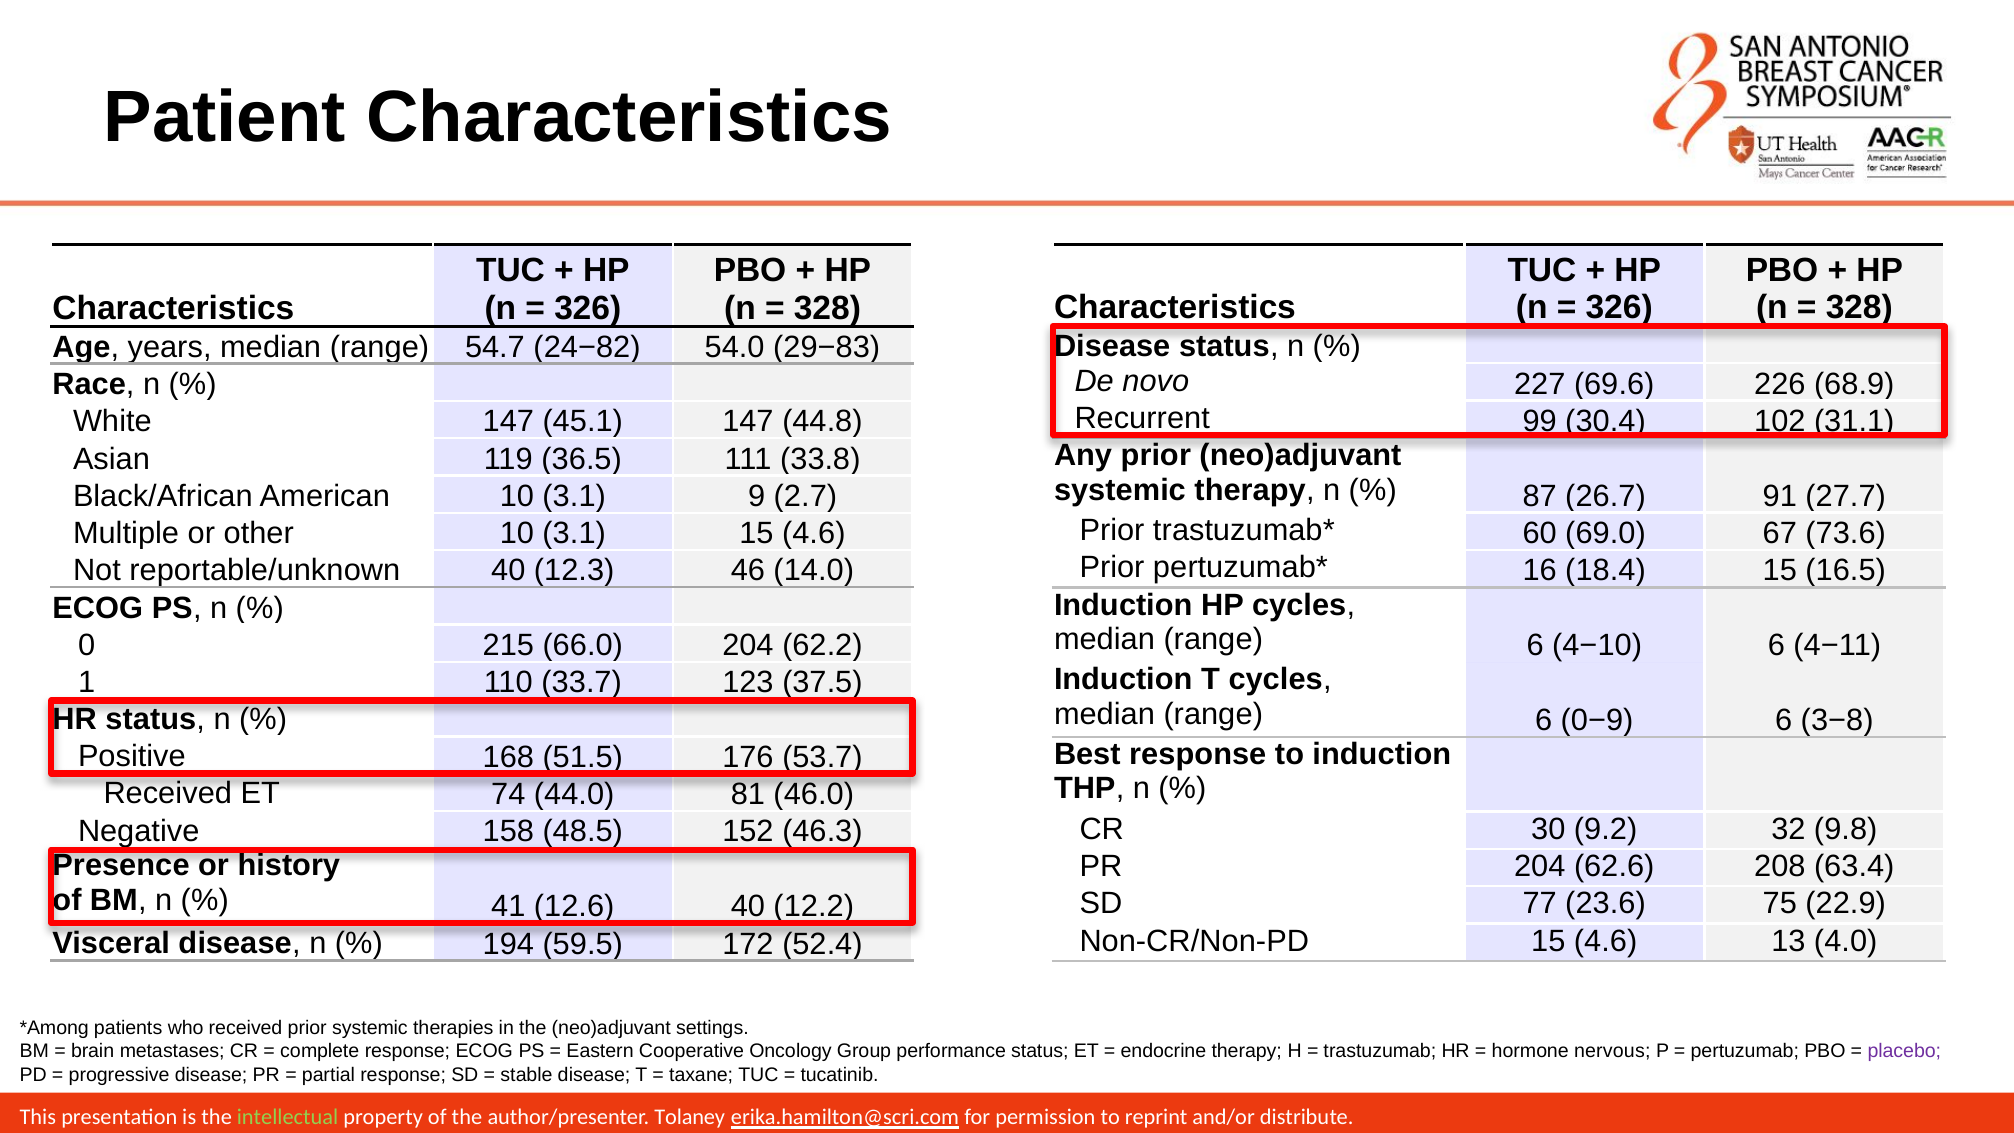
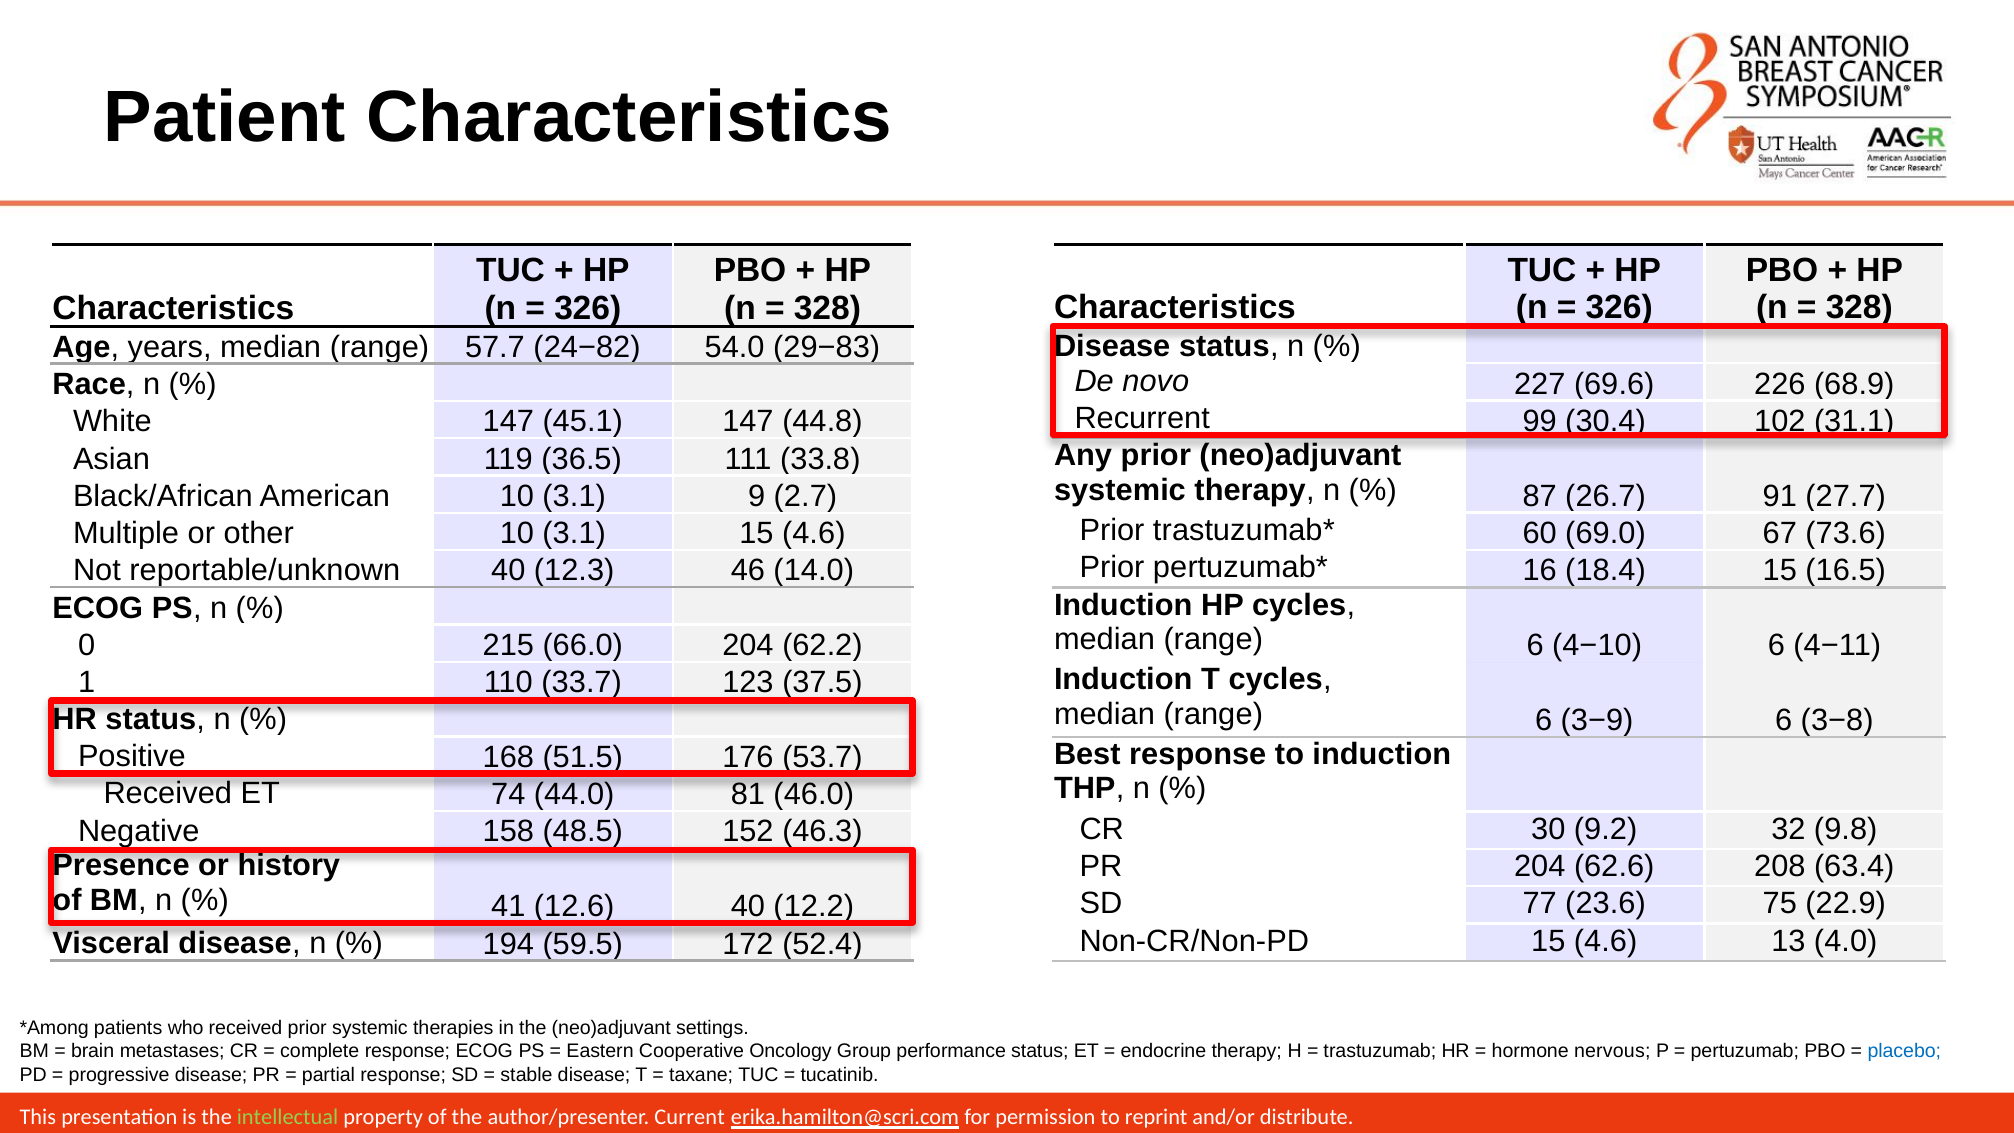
54.7: 54.7 -> 57.7 (495, 347)
0−9: 0−9 -> 3−9 (1597, 720)
placebo colour: purple -> blue (1904, 1051)
Tolaney: Tolaney -> Current (690, 1117)
